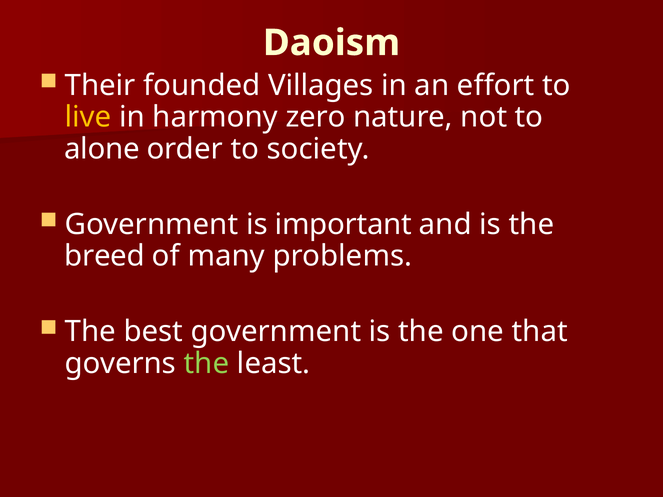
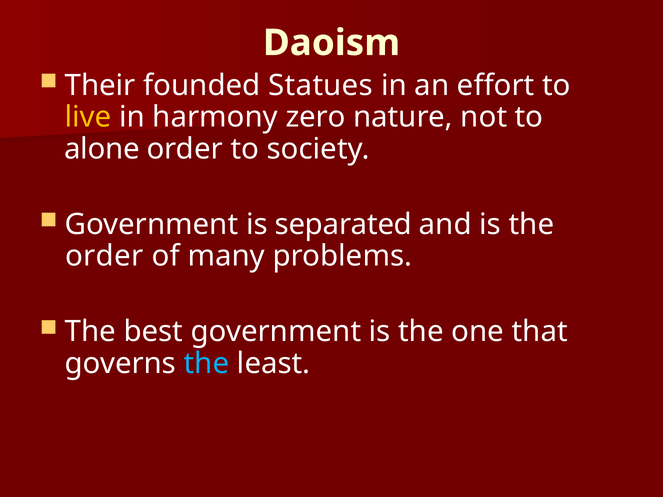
Villages: Villages -> Statues (321, 85)
important: important -> separated (343, 225)
breed: breed -> order (104, 256)
the colour: light green -> light blue (207, 364)
